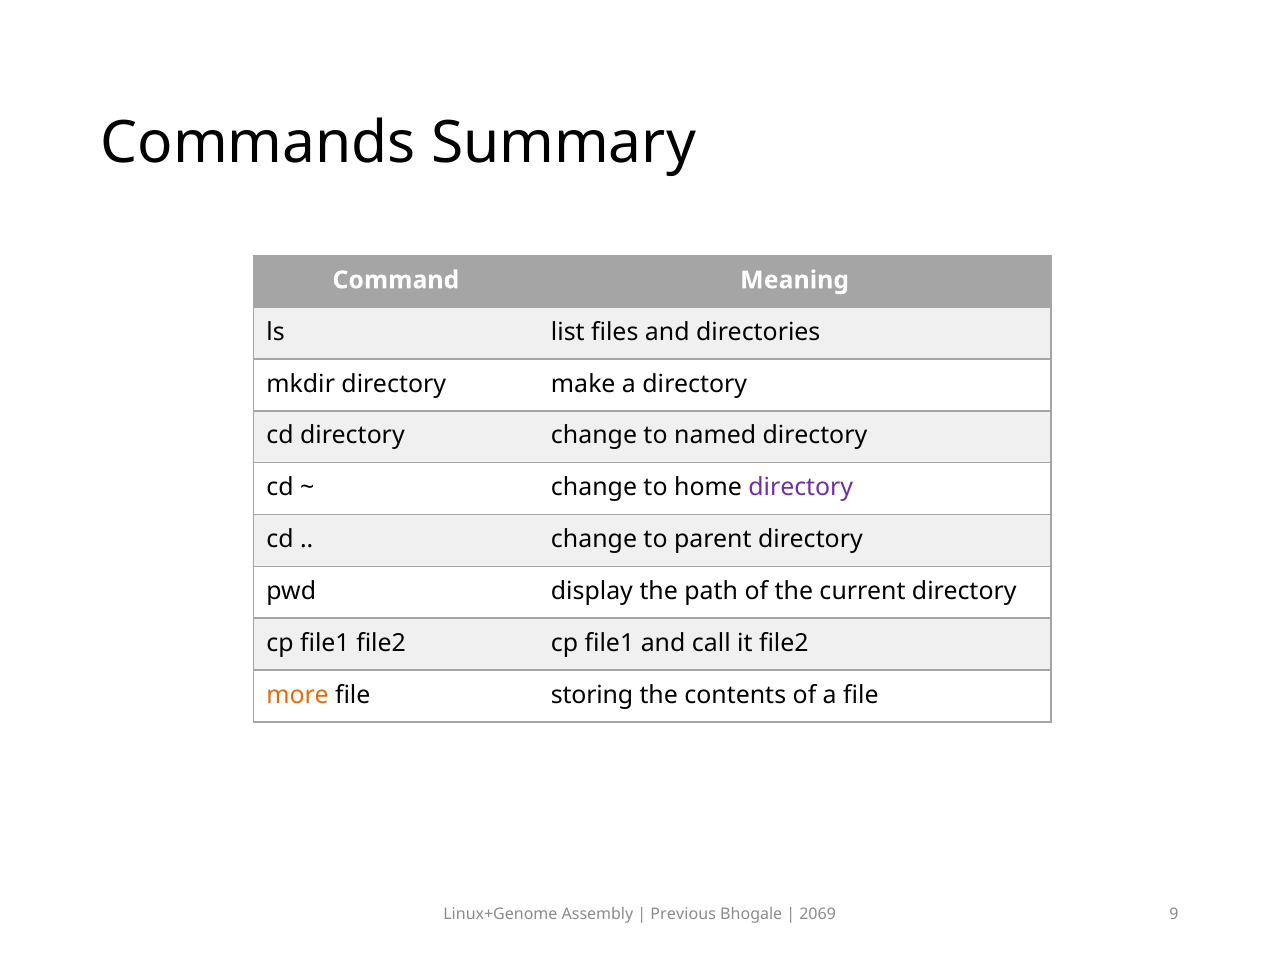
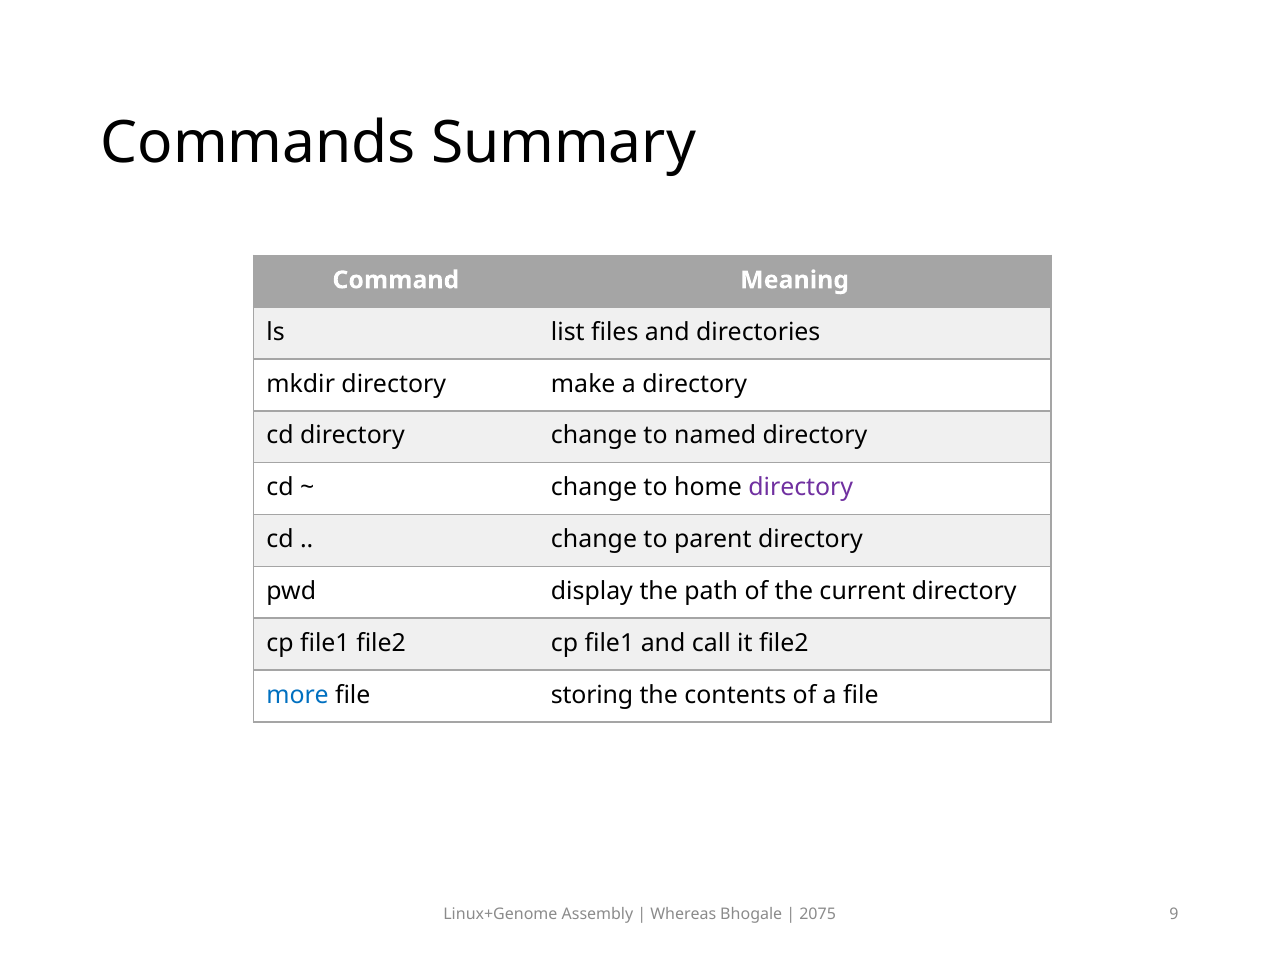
more colour: orange -> blue (298, 695)
Previous: Previous -> Whereas (683, 914)
2069: 2069 -> 2075 (818, 914)
